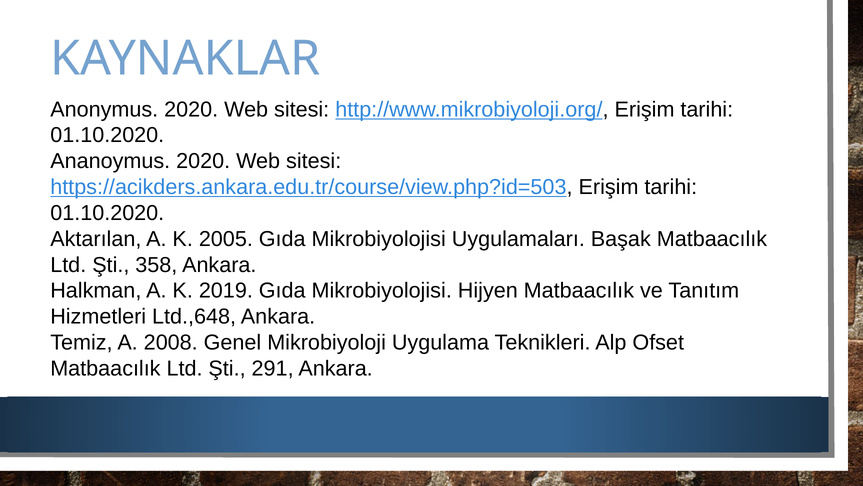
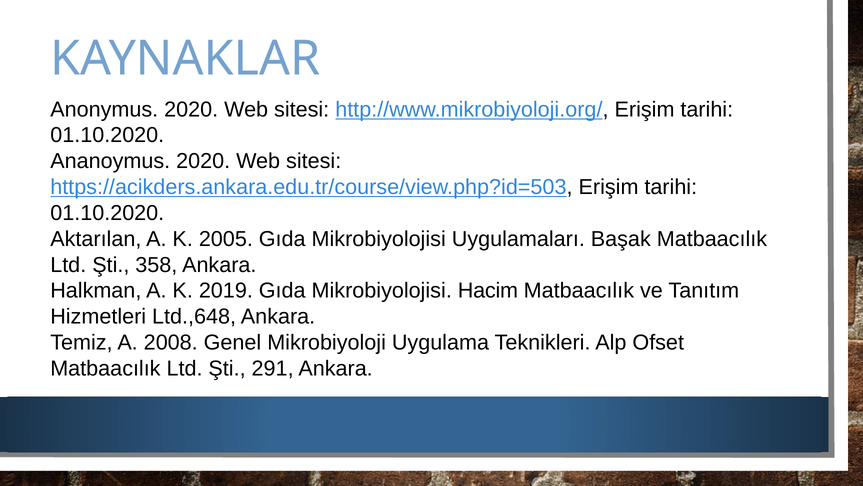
Hijyen: Hijyen -> Hacim (488, 290)
